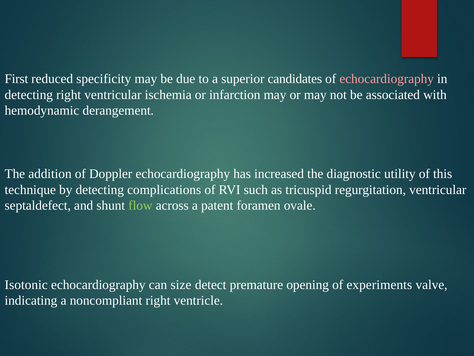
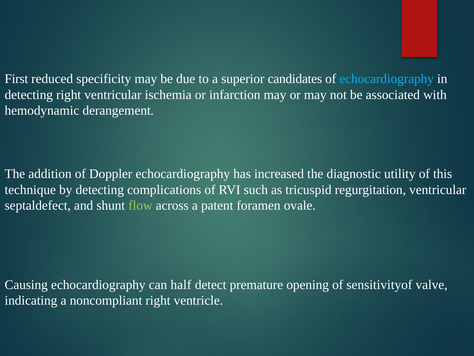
echocardiography colour: pink -> light blue (387, 79)
Isotonic: Isotonic -> Causing (26, 284)
size: size -> half (181, 284)
experiments: experiments -> sensitivityof (379, 284)
